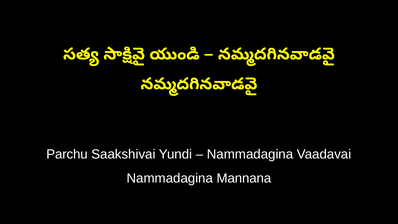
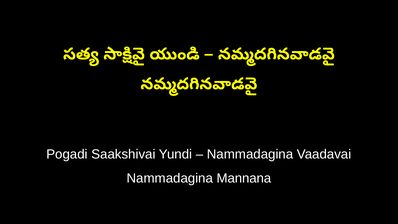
Parchu: Parchu -> Pogadi (67, 154)
